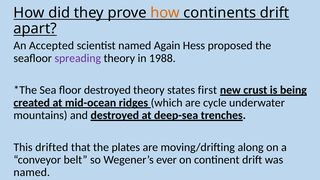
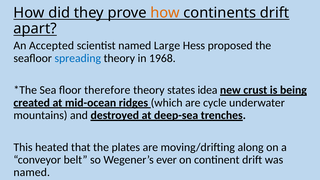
Again: Again -> Large (167, 46)
spreading colour: purple -> blue (78, 58)
1988: 1988 -> 1968 (162, 58)
floor destroyed: destroyed -> therefore (107, 90)
first: first -> idea (207, 90)
drifted: drifted -> heated (52, 147)
